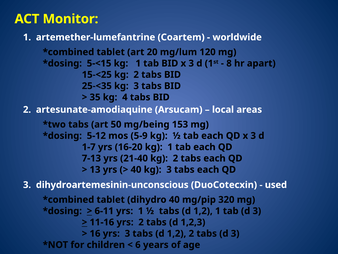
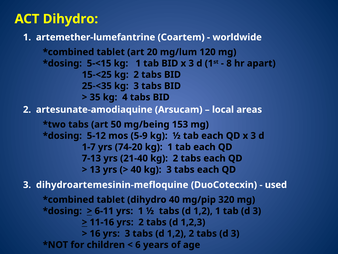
ACT Monitor: Monitor -> Dihydro (70, 19)
16-20: 16-20 -> 74-20 (129, 147)
dihydroartemesinin-unconscious: dihydroartemesinin-unconscious -> dihydroartemesinin-mefloquine (112, 185)
